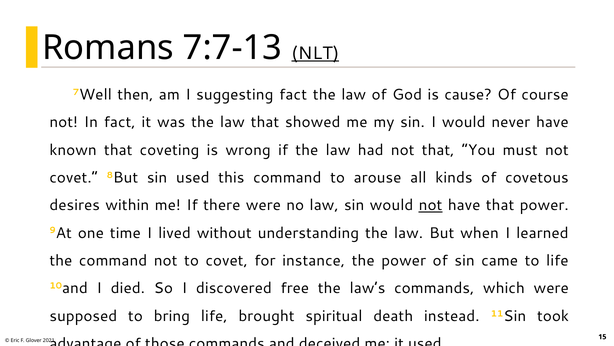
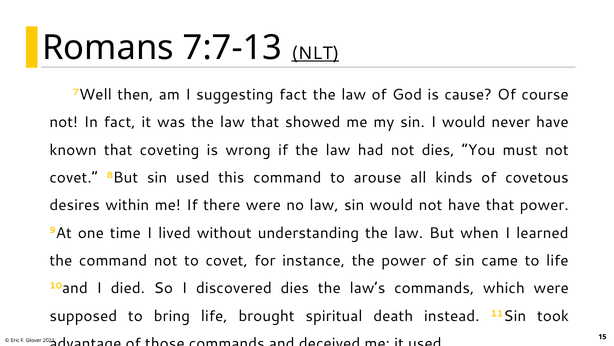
not that: that -> dies (438, 150)
not underline: present -> none (431, 205)
discovered free: free -> dies (295, 288)
